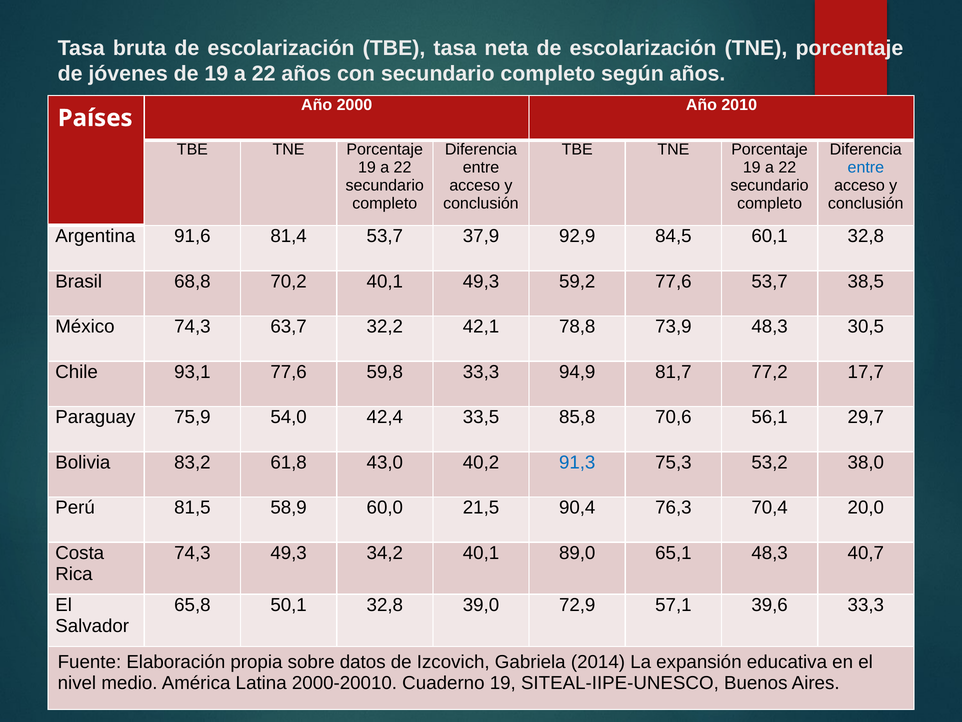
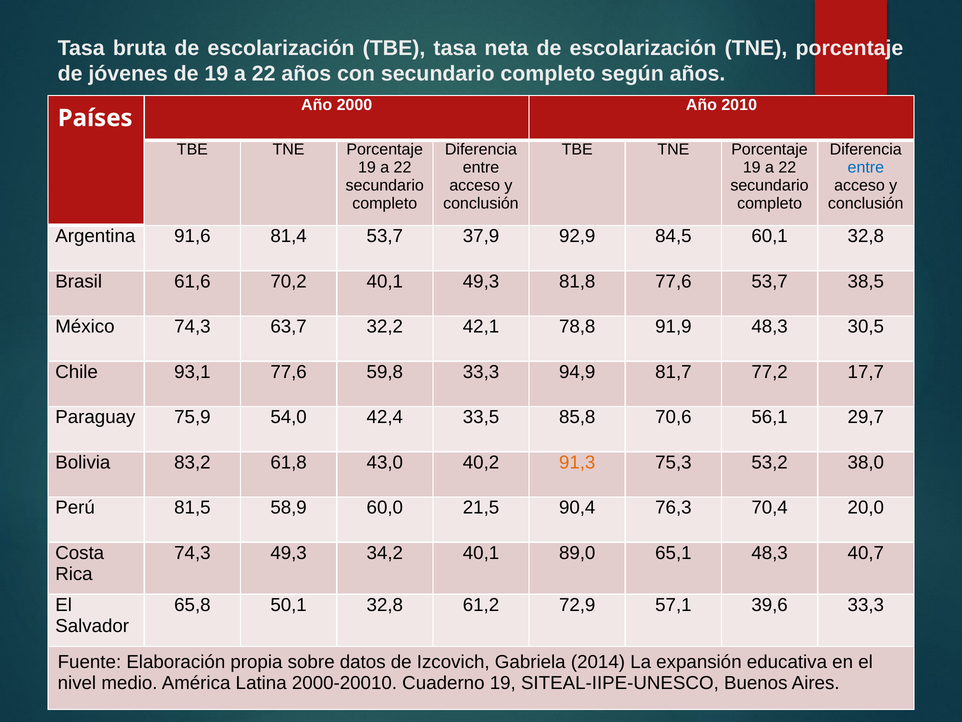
68,8: 68,8 -> 61,6 (192, 281)
59,2: 59,2 -> 81,8 (577, 281)
73,9: 73,9 -> 91,9 (673, 327)
91,3 colour: blue -> orange (577, 462)
39,0: 39,0 -> 61,2 (481, 605)
